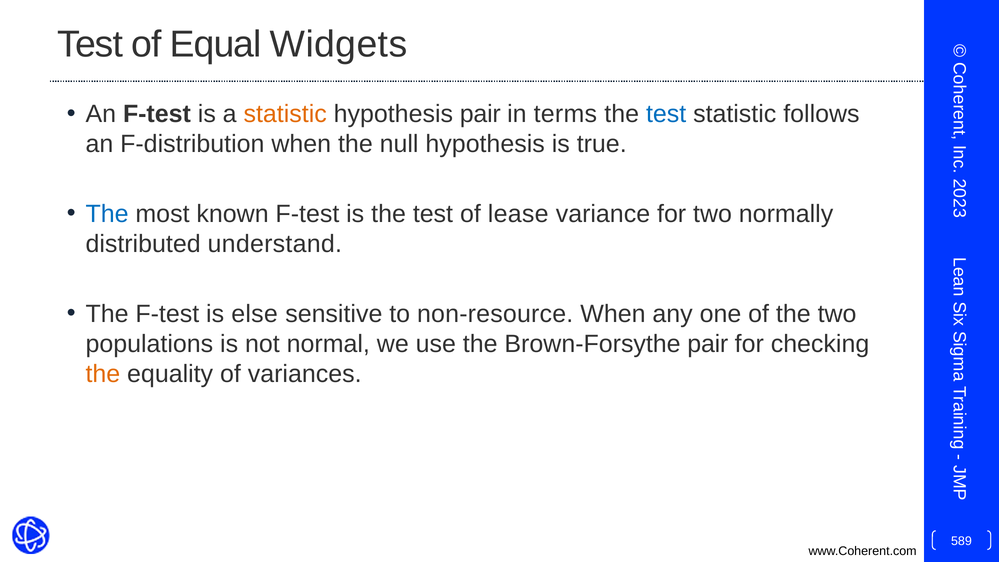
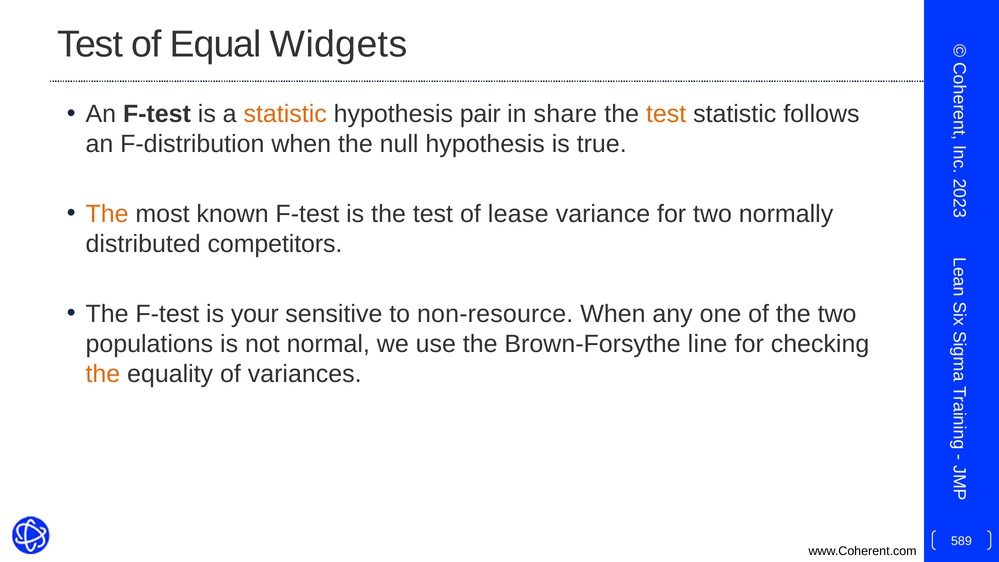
terms: terms -> share (565, 114)
test colour: blue -> orange (666, 114)
The colour: blue -> orange (107, 214)
understand: understand -> competitors (275, 244)
else: else -> your (255, 314)
Brown-Forsythe pair: pair -> line (708, 344)
